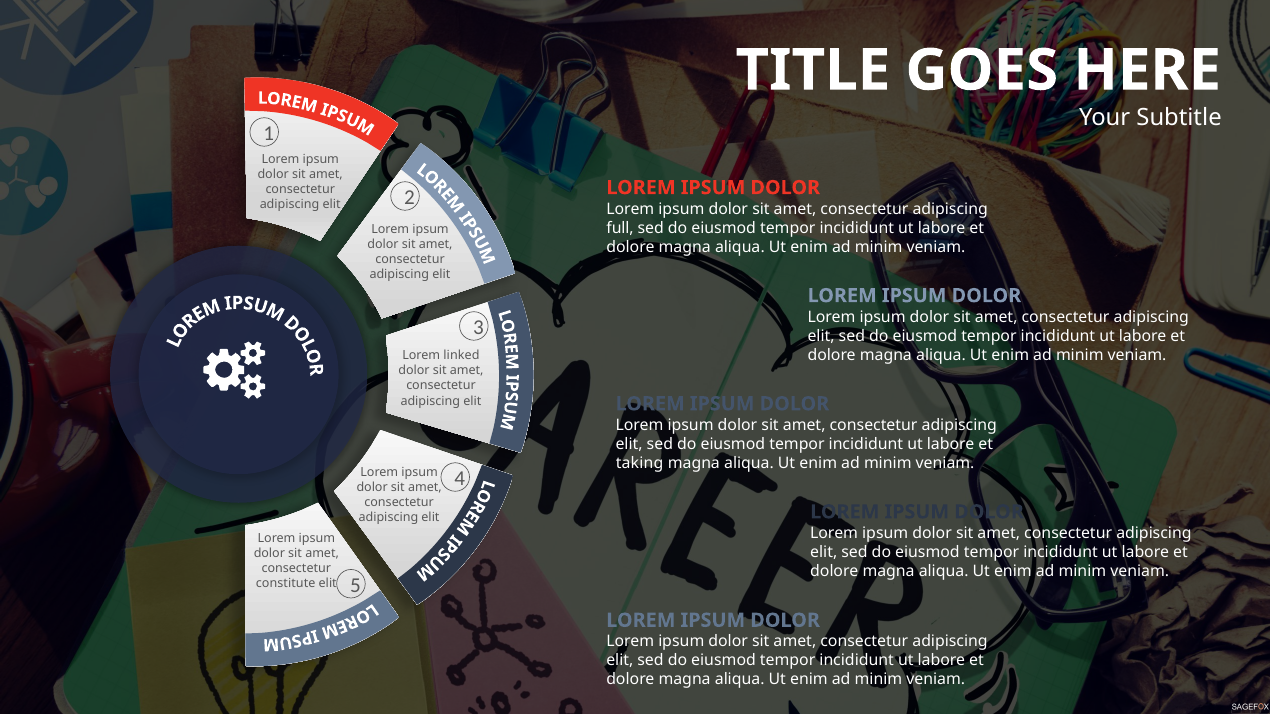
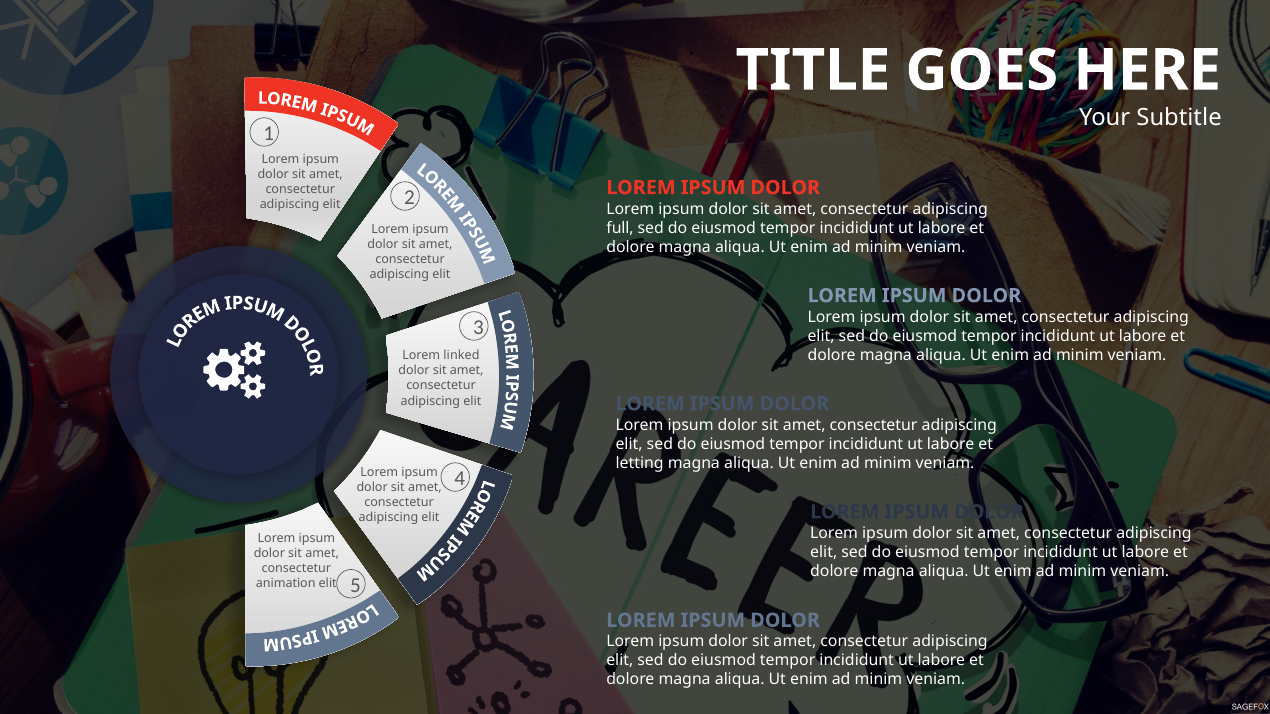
taking: taking -> letting (640, 463)
constitute: constitute -> animation (286, 584)
